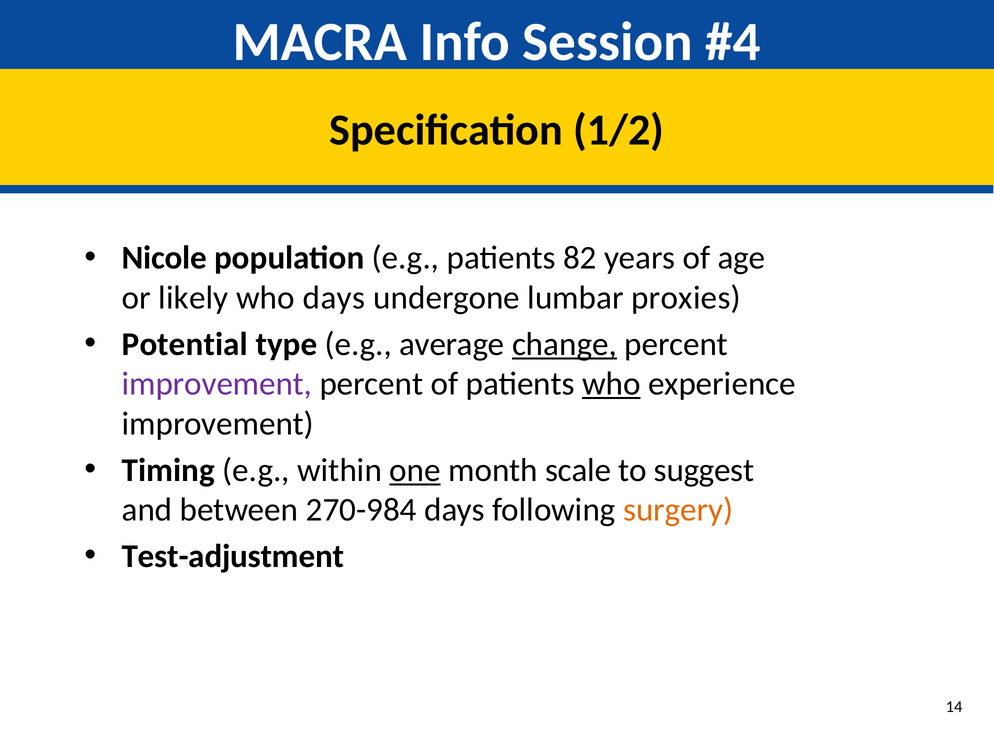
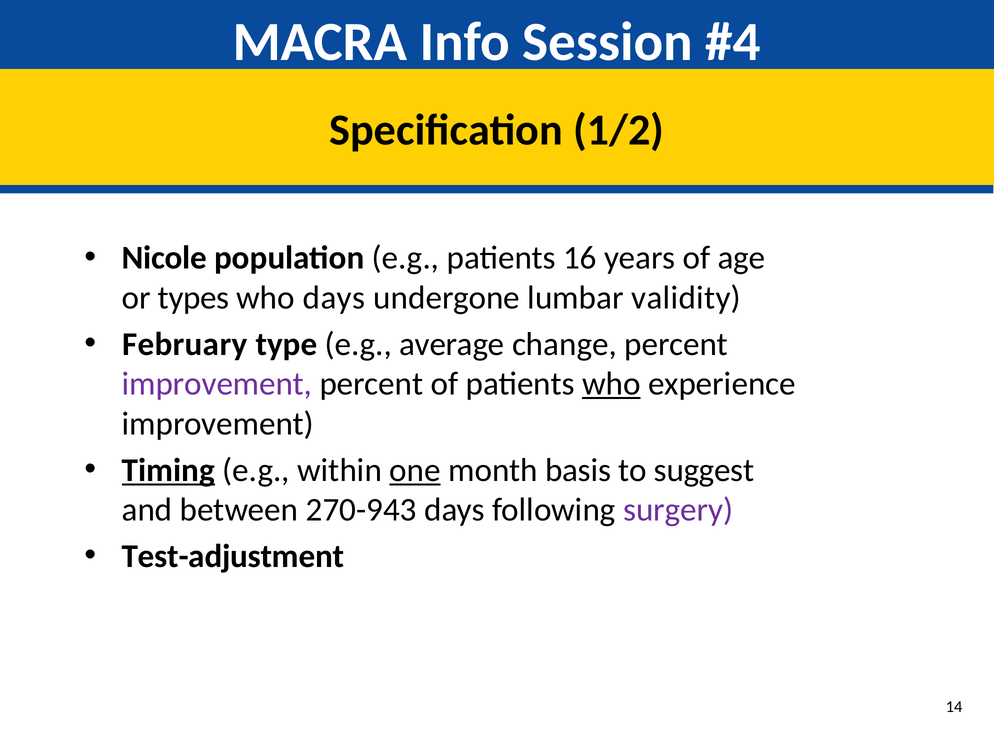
82: 82 -> 16 (580, 258)
likely: likely -> types (194, 298)
proxies: proxies -> validity (686, 298)
Potential: Potential -> February (185, 344)
change underline: present -> none (564, 344)
Timing underline: none -> present (168, 470)
scale: scale -> basis (578, 470)
270-984: 270-984 -> 270-943 (361, 510)
surgery colour: orange -> purple (678, 510)
